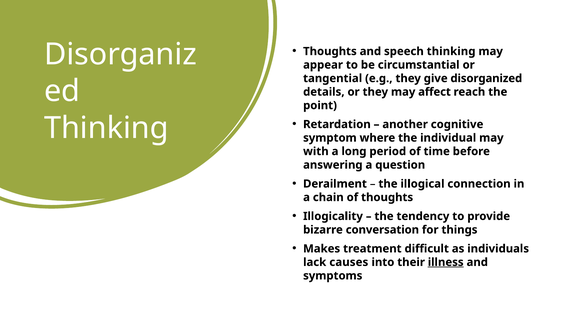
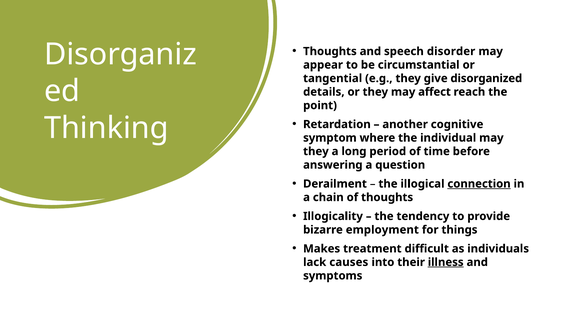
speech thinking: thinking -> disorder (451, 51)
with: with -> they (316, 151)
connection underline: none -> present (479, 184)
conversation: conversation -> employment (382, 230)
